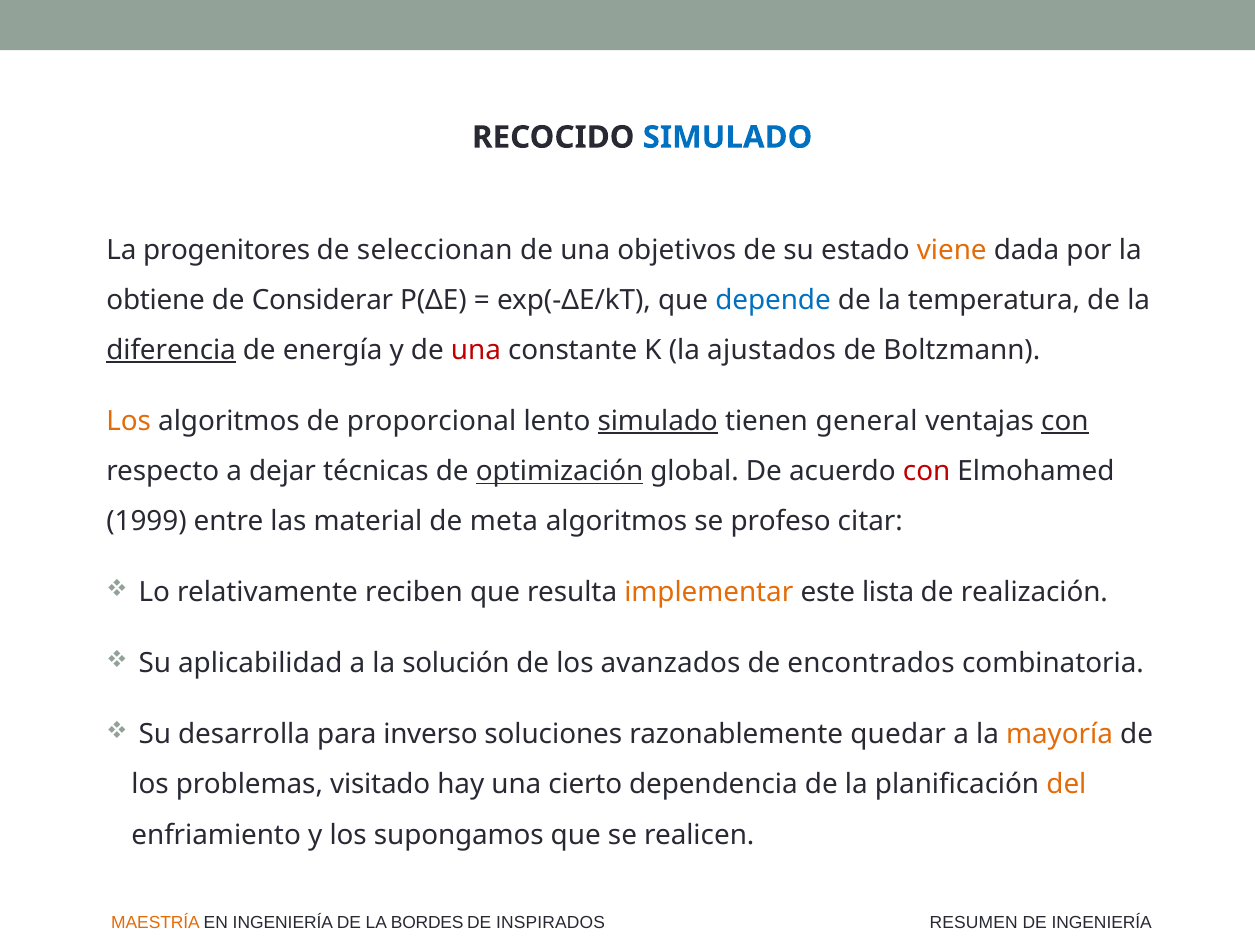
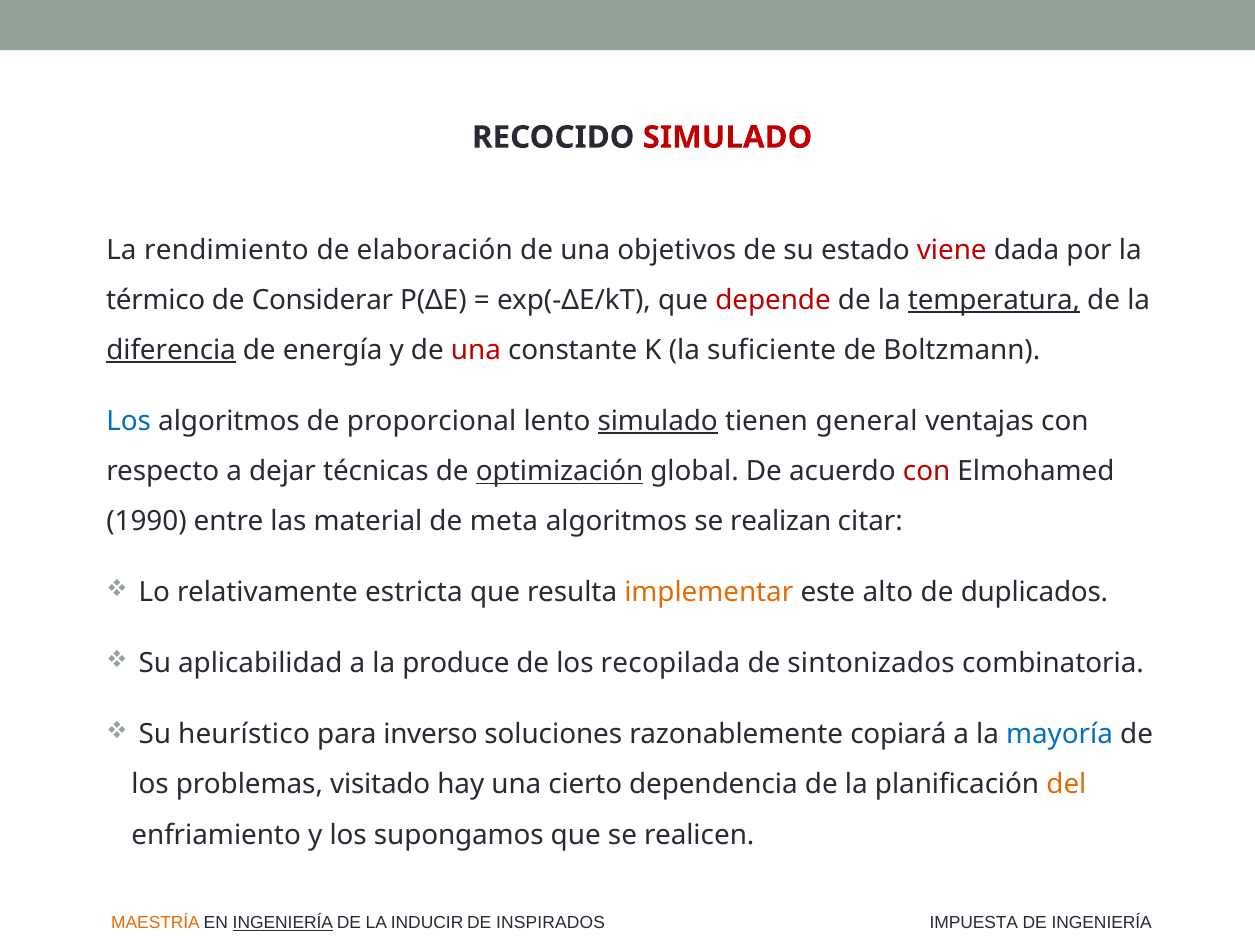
SIMULADO colour: blue -> red (728, 137)
progenitores: progenitores -> rendimiento (226, 250)
seleccionan: seleccionan -> elaboración (435, 250)
viene colour: orange -> red (952, 250)
obtiene: obtiene -> térmico (156, 300)
depende colour: blue -> red (773, 300)
temperatura underline: none -> present (994, 300)
ajustados: ajustados -> suficiente (772, 350)
Los colour: orange -> blue (129, 421)
con underline: present -> none (1065, 421)
1999: 1999 -> 1990 (147, 522)
profeso: profeso -> realizan (781, 522)
reciben: reciben -> estricta (414, 593)
lista: lista -> alto (888, 593)
realización: realización -> duplicados (1034, 593)
solución: solución -> produce (456, 664)
avanzados: avanzados -> recopilada (670, 664)
encontrados: encontrados -> sintonizados (871, 664)
desarrolla: desarrolla -> heurístico (244, 735)
quedar: quedar -> copiará (898, 735)
mayoría colour: orange -> blue (1060, 735)
INGENIERÍA underline: none -> present (283, 923)
BORDES: BORDES -> INDUCIR (427, 923)
RESUMEN: RESUMEN -> IMPUESTA (974, 923)
